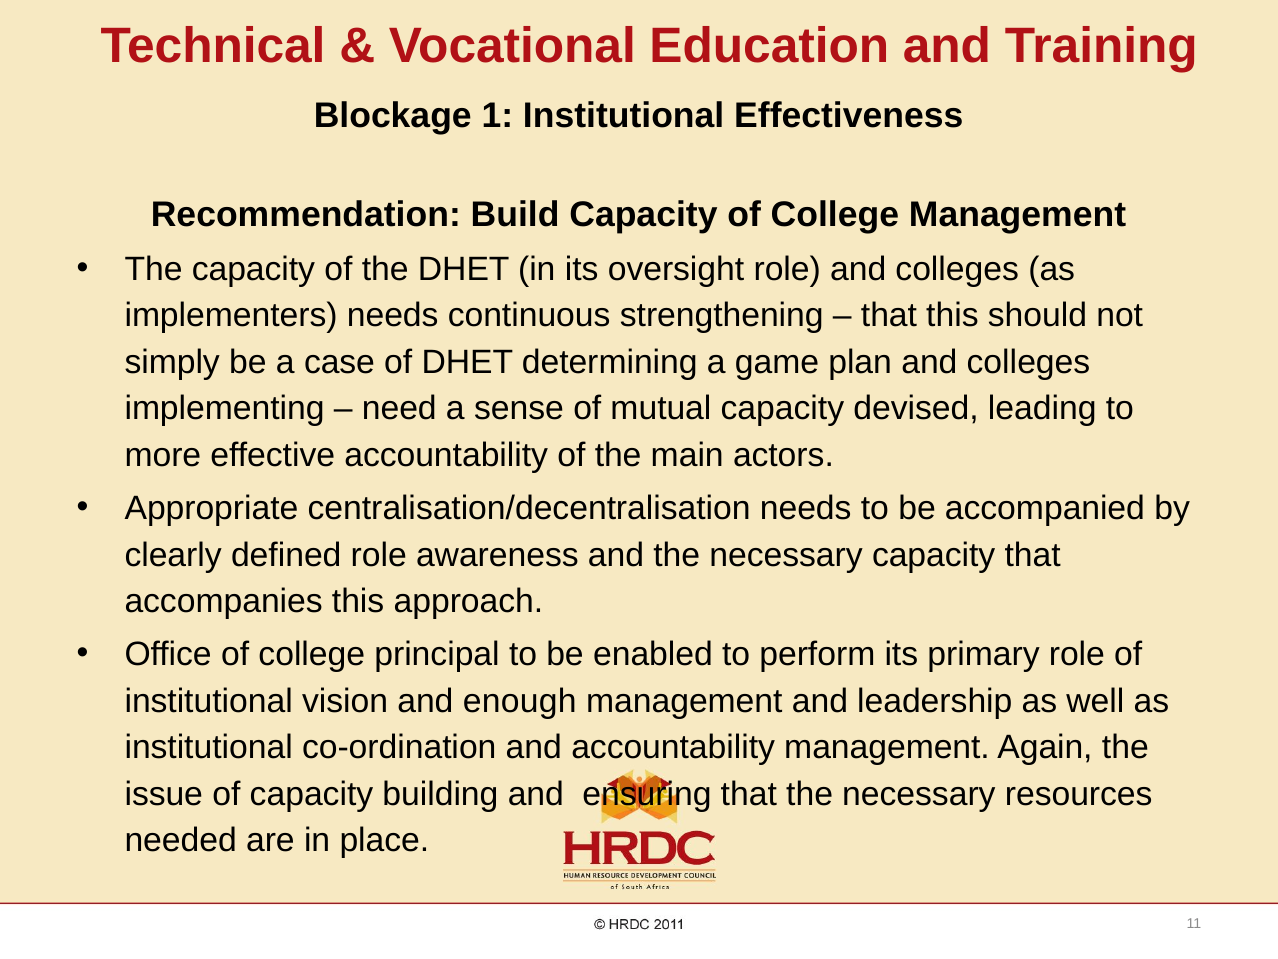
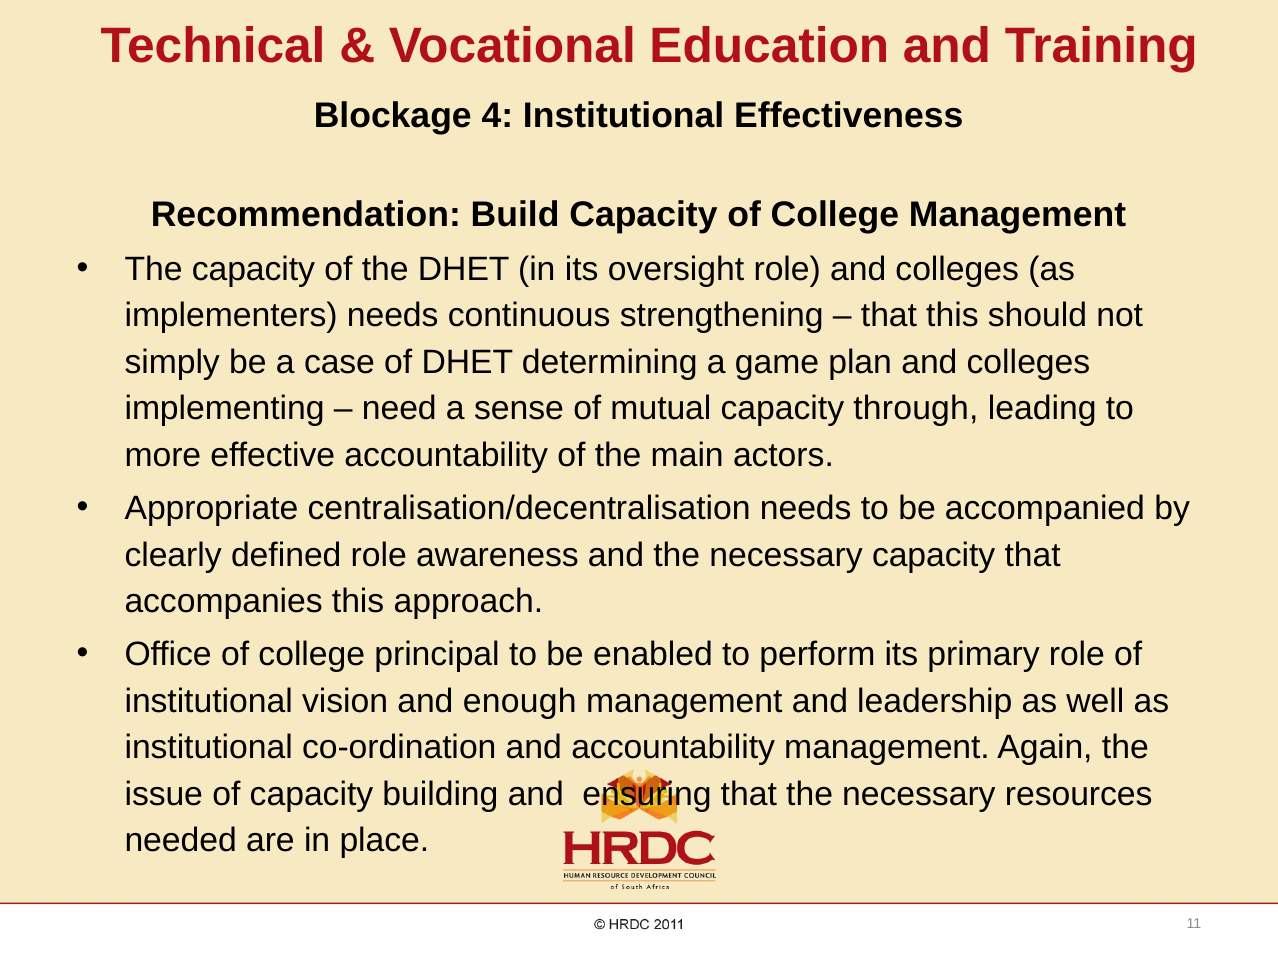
1: 1 -> 4 (497, 115)
devised: devised -> through (916, 408)
